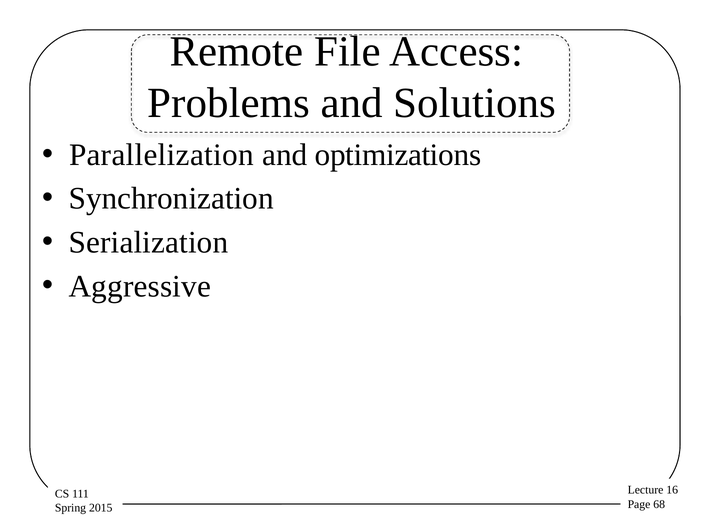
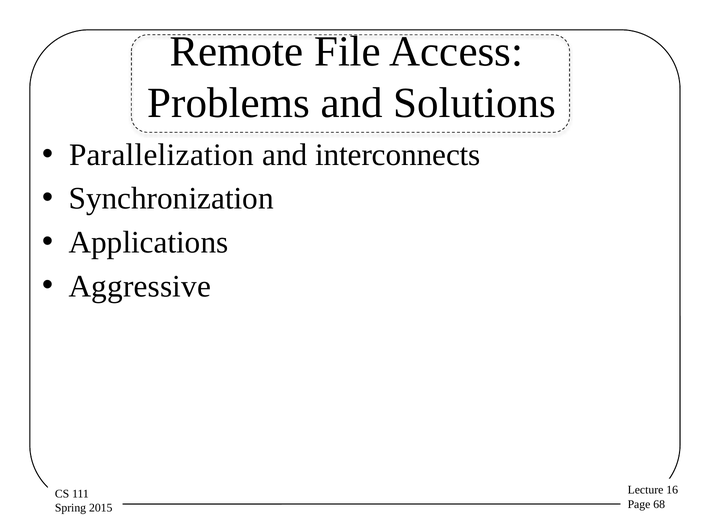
optimizations: optimizations -> interconnects (398, 155)
Serialization: Serialization -> Applications (149, 242)
